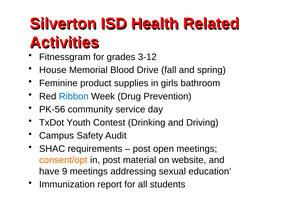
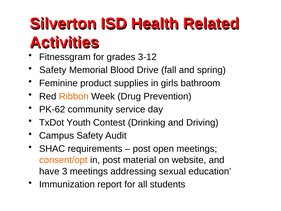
House: House -> Safety (53, 70)
Ribbon colour: blue -> orange (74, 96)
PK-56: PK-56 -> PK-62 (52, 109)
9: 9 -> 3 (65, 171)
